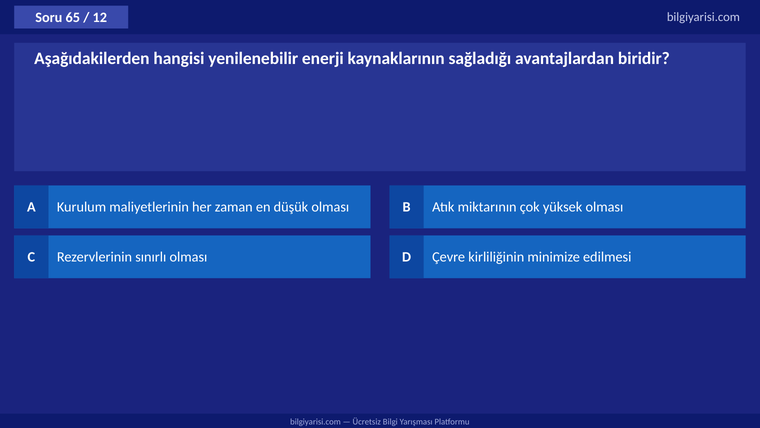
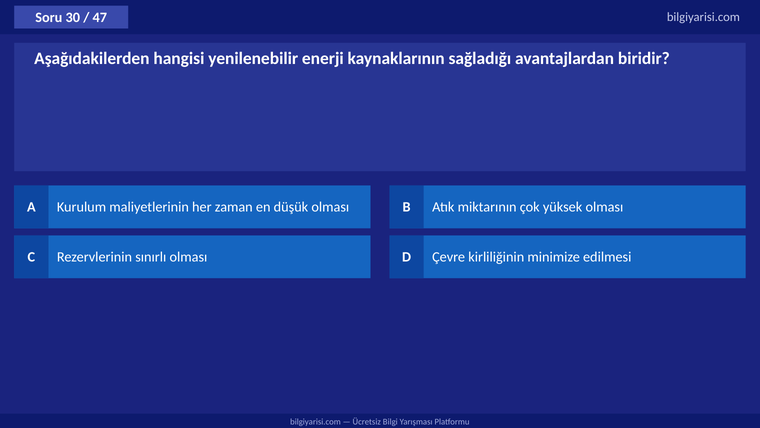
65: 65 -> 30 (73, 17)
12: 12 -> 47 (100, 17)
